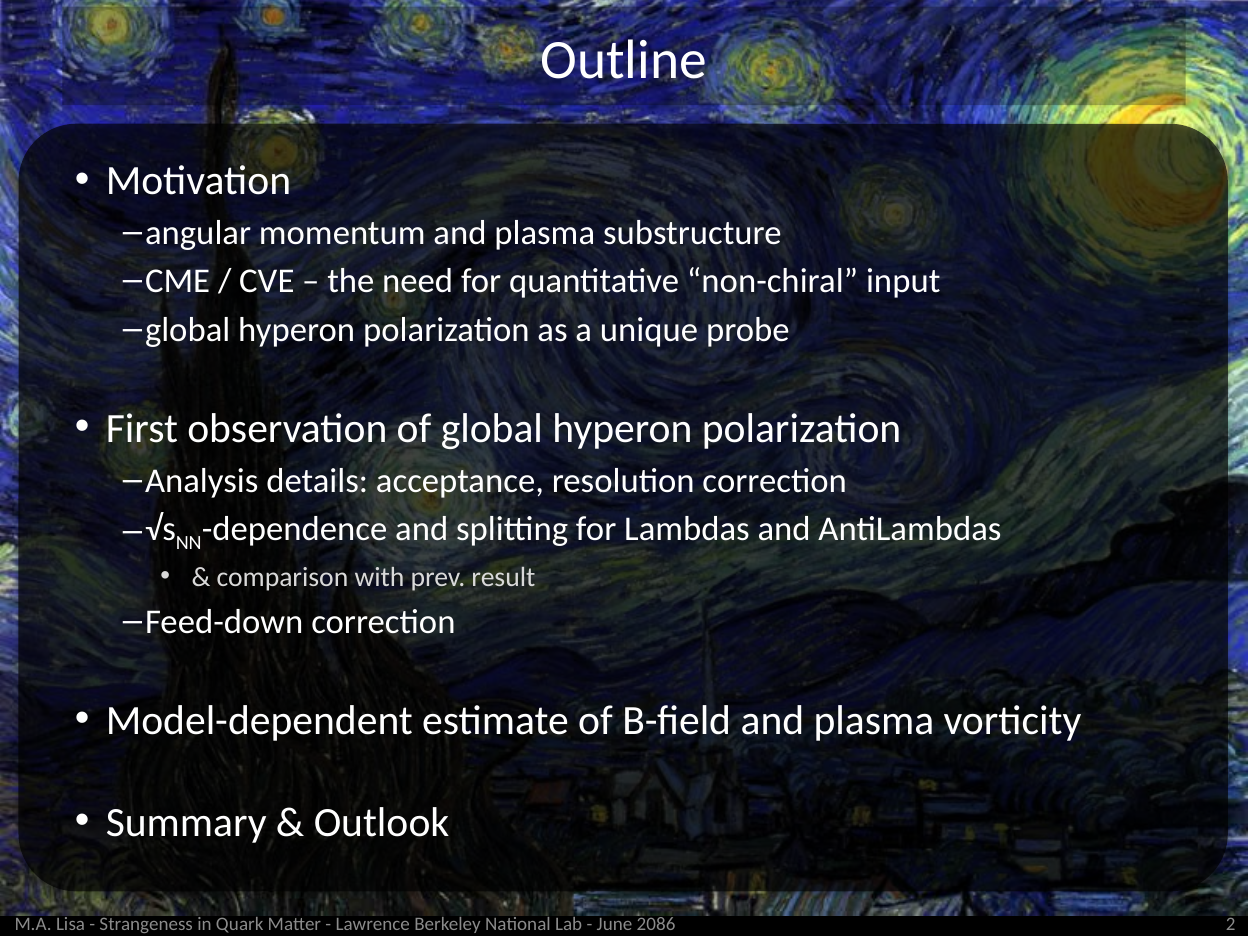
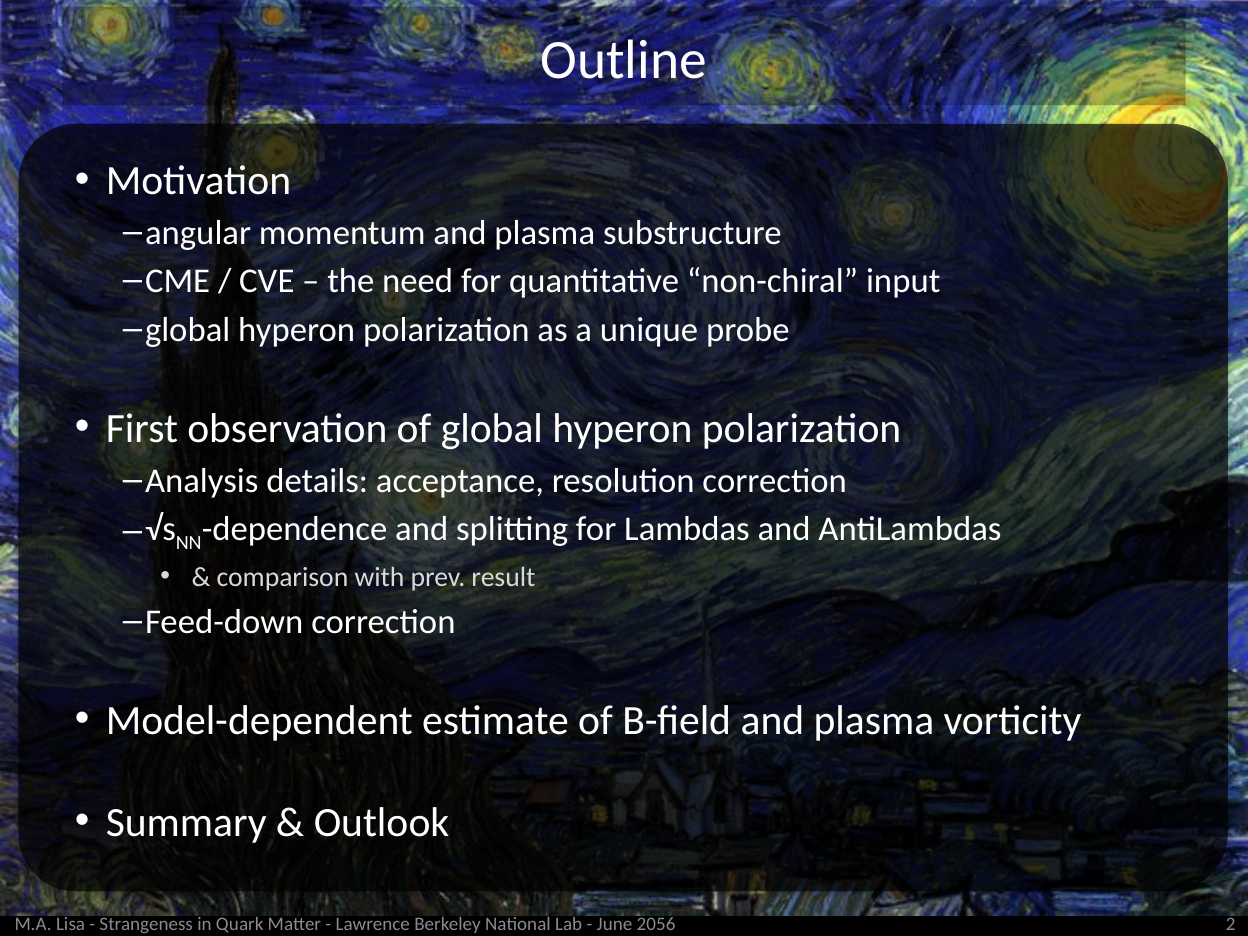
2086: 2086 -> 2056 (656, 925)
